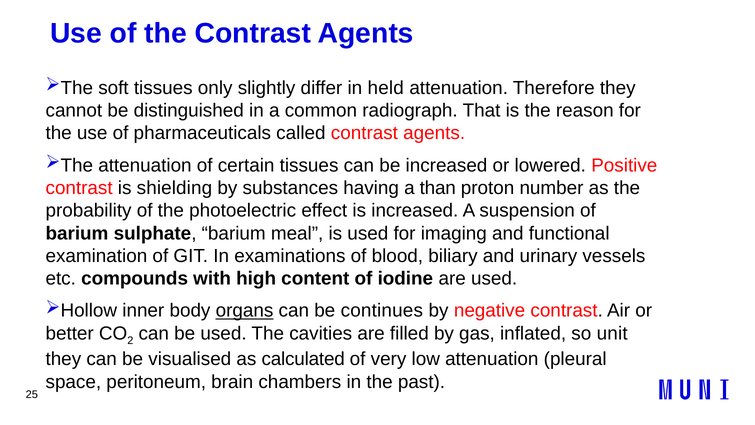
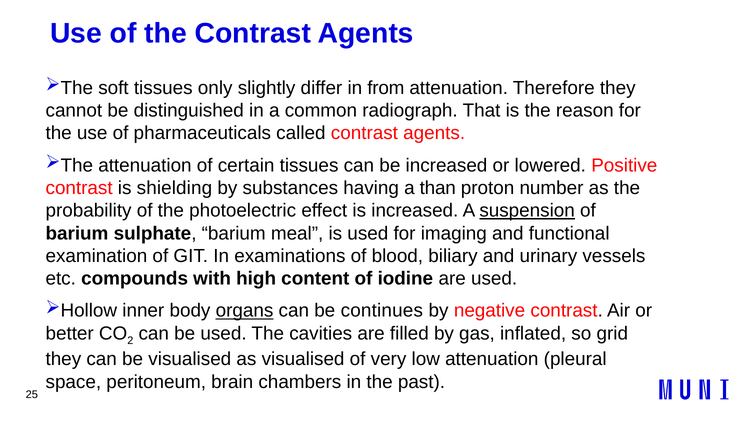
held: held -> from (386, 88)
suspension underline: none -> present (527, 210)
unit: unit -> grid (612, 333)
as calculated: calculated -> visualised (303, 359)
